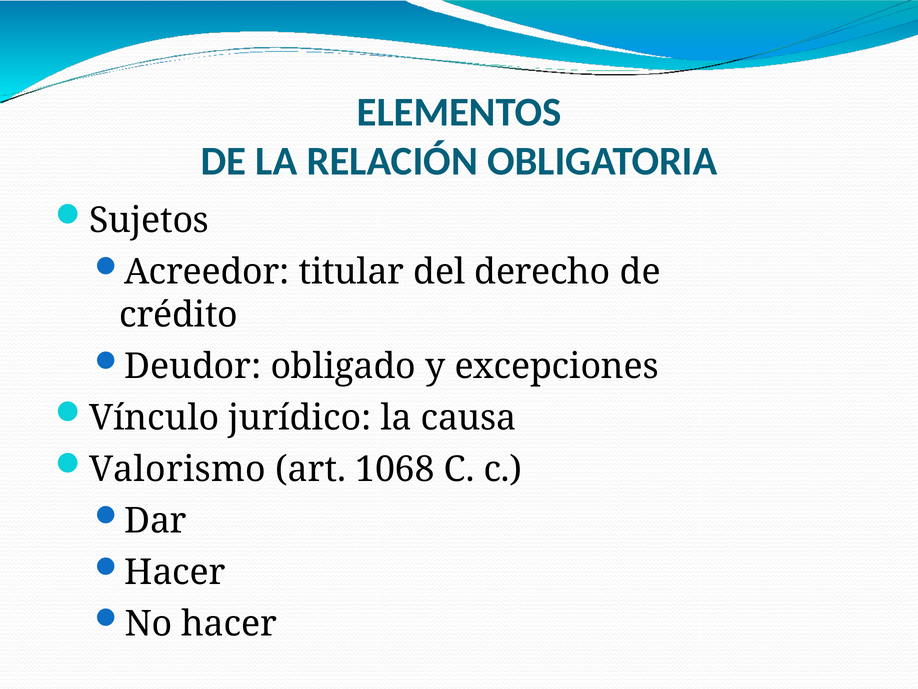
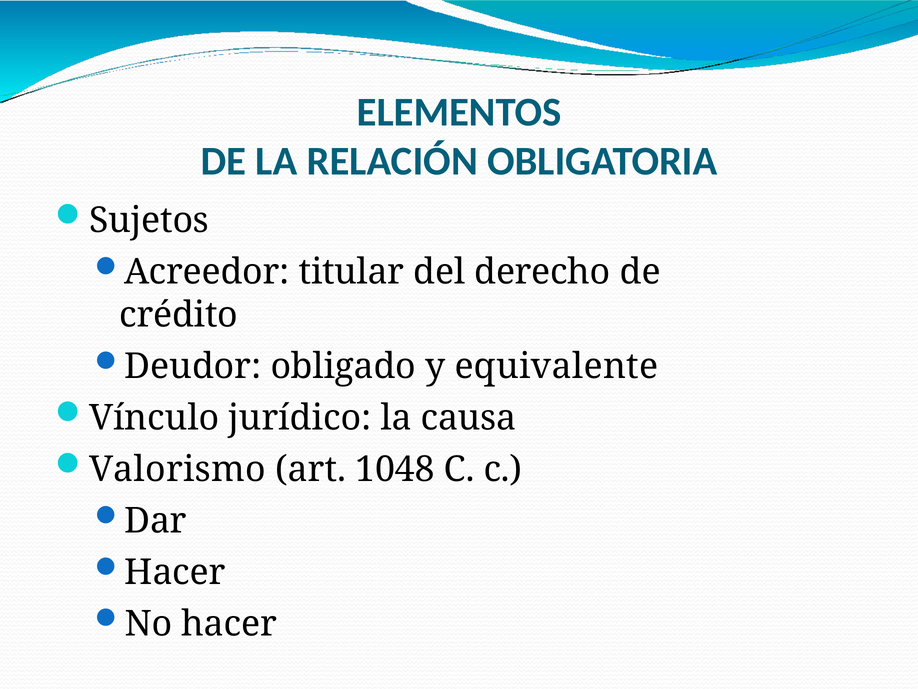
excepciones: excepciones -> equivalente (556, 366)
1068: 1068 -> 1048 (395, 469)
